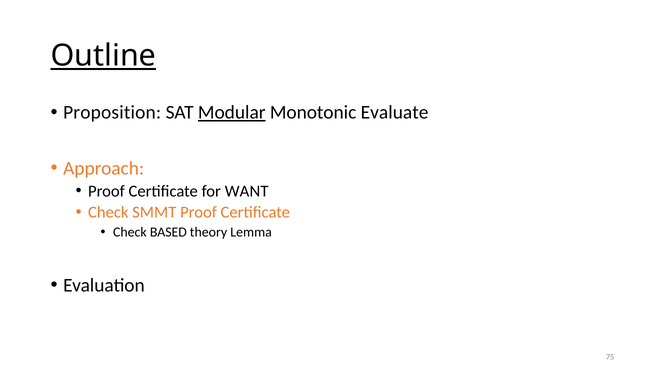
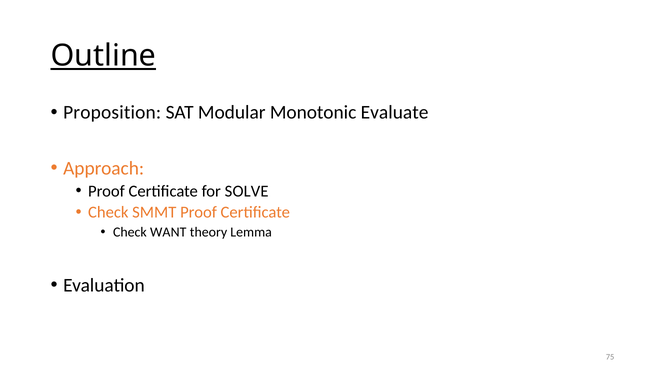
Modular underline: present -> none (232, 112)
WANT: WANT -> SOLVE (247, 191)
BASED: BASED -> WANT (168, 232)
